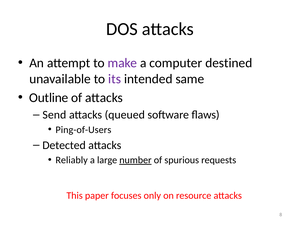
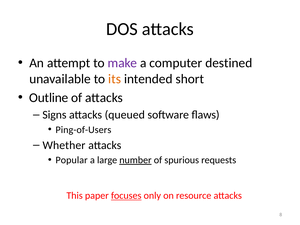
its colour: purple -> orange (115, 79)
same: same -> short (190, 79)
Send: Send -> Signs (54, 115)
Detected: Detected -> Whether (64, 145)
Reliably: Reliably -> Popular (72, 160)
focuses underline: none -> present (126, 196)
